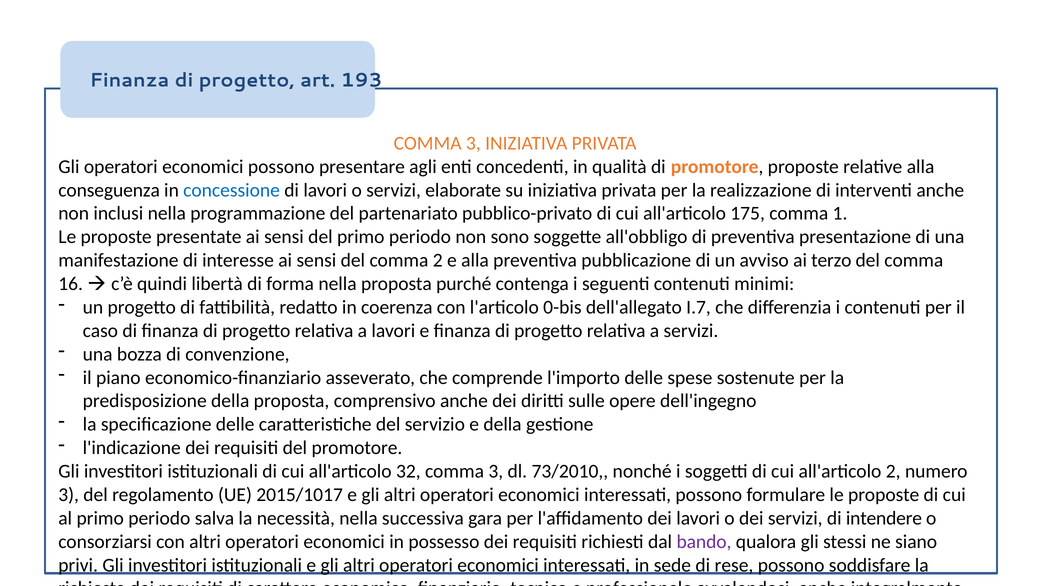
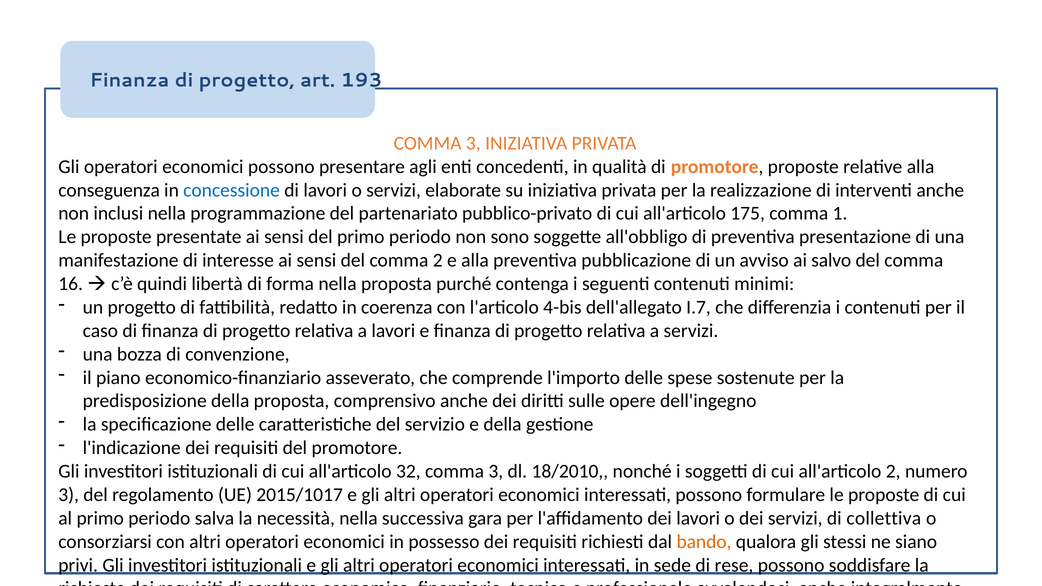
terzo: terzo -> salvo (831, 260)
0-bis: 0-bis -> 4-bis (562, 307)
73/2010: 73/2010 -> 18/2010 (570, 471)
intendere: intendere -> collettiva (884, 518)
bando colour: purple -> orange (704, 542)
